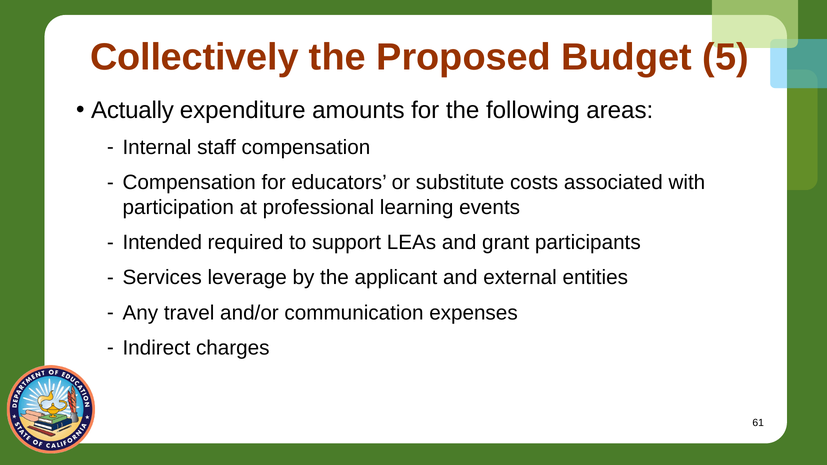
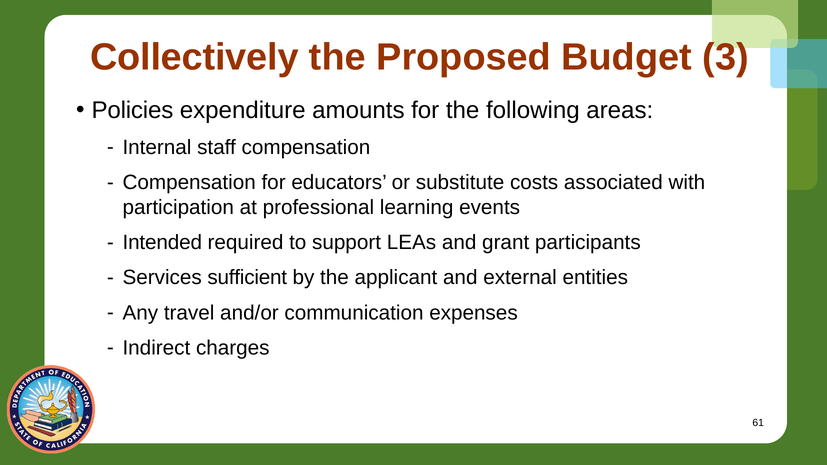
5: 5 -> 3 (726, 57)
Actually: Actually -> Policies (132, 110)
leverage: leverage -> sufficient (247, 278)
